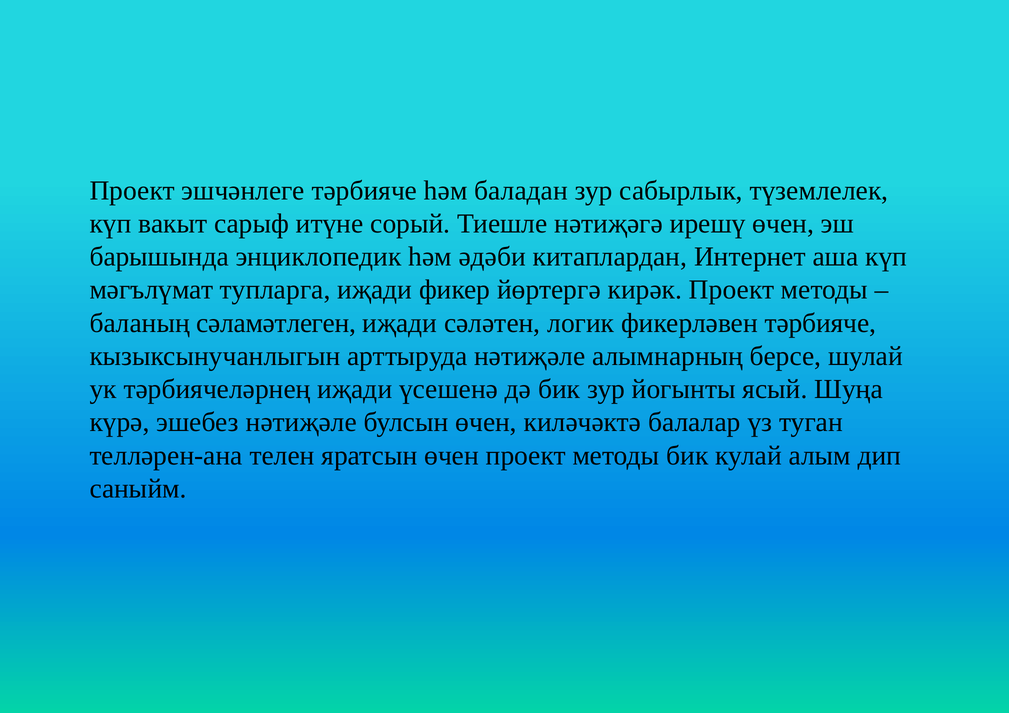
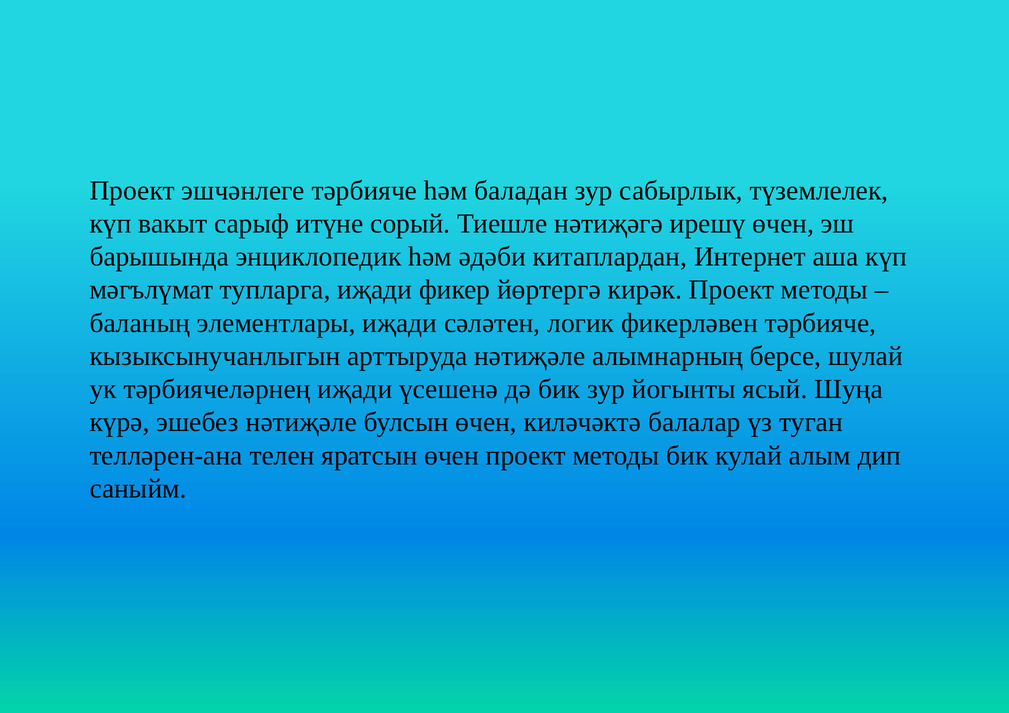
сәламәтлеген: сәламәтлеген -> элементлары (276, 323)
